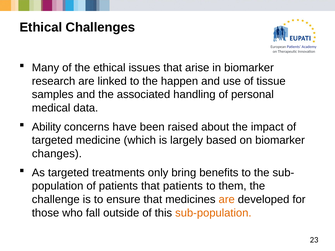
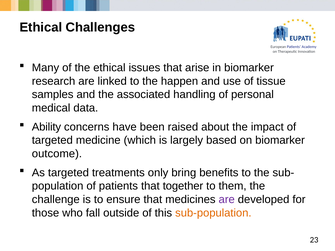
changes: changes -> outcome (57, 154)
that patients: patients -> together (183, 186)
are colour: orange -> purple (227, 200)
